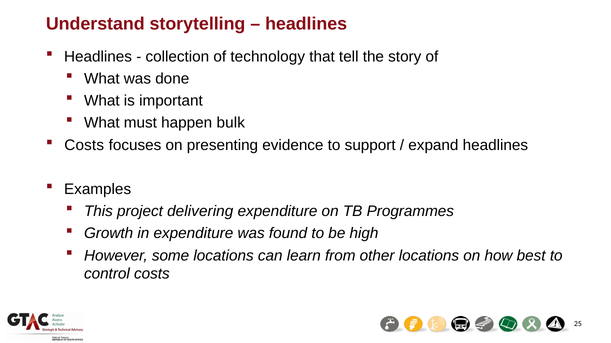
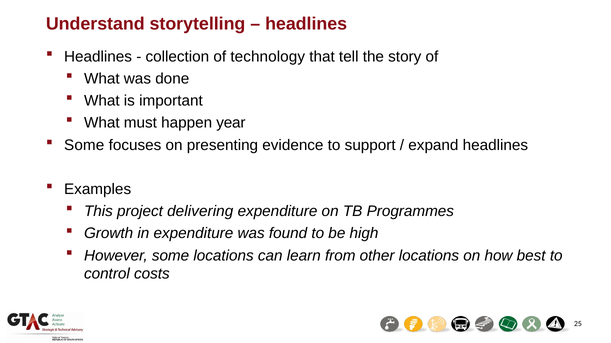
bulk: bulk -> year (231, 123)
Costs: Costs -> Some (84, 145)
